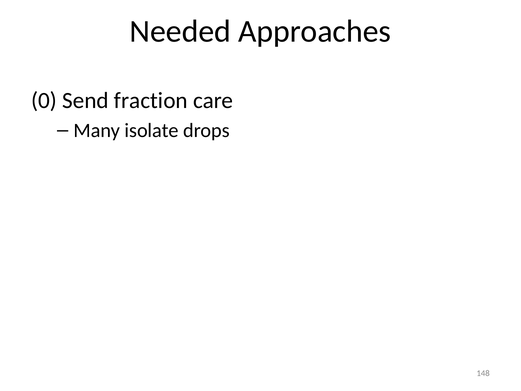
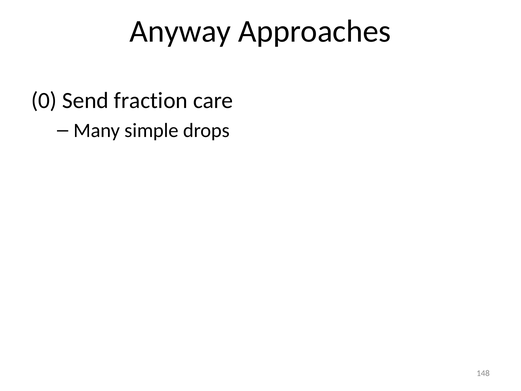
Needed: Needed -> Anyway (180, 31)
isolate: isolate -> simple (152, 131)
